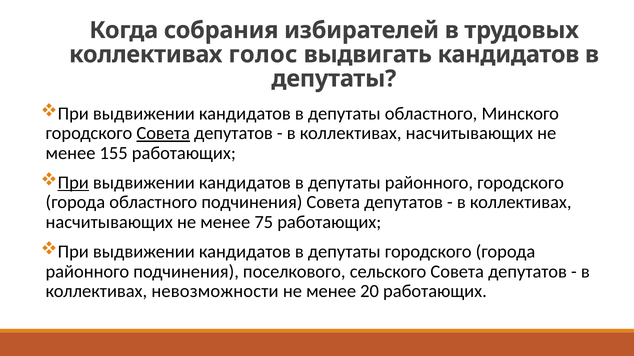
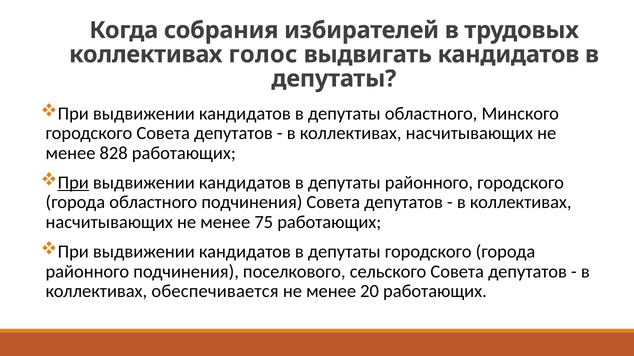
Совета underline: present -> none (163, 134)
155: 155 -> 828 (114, 154)
невозможности: невозможности -> обеспечивается (215, 292)
